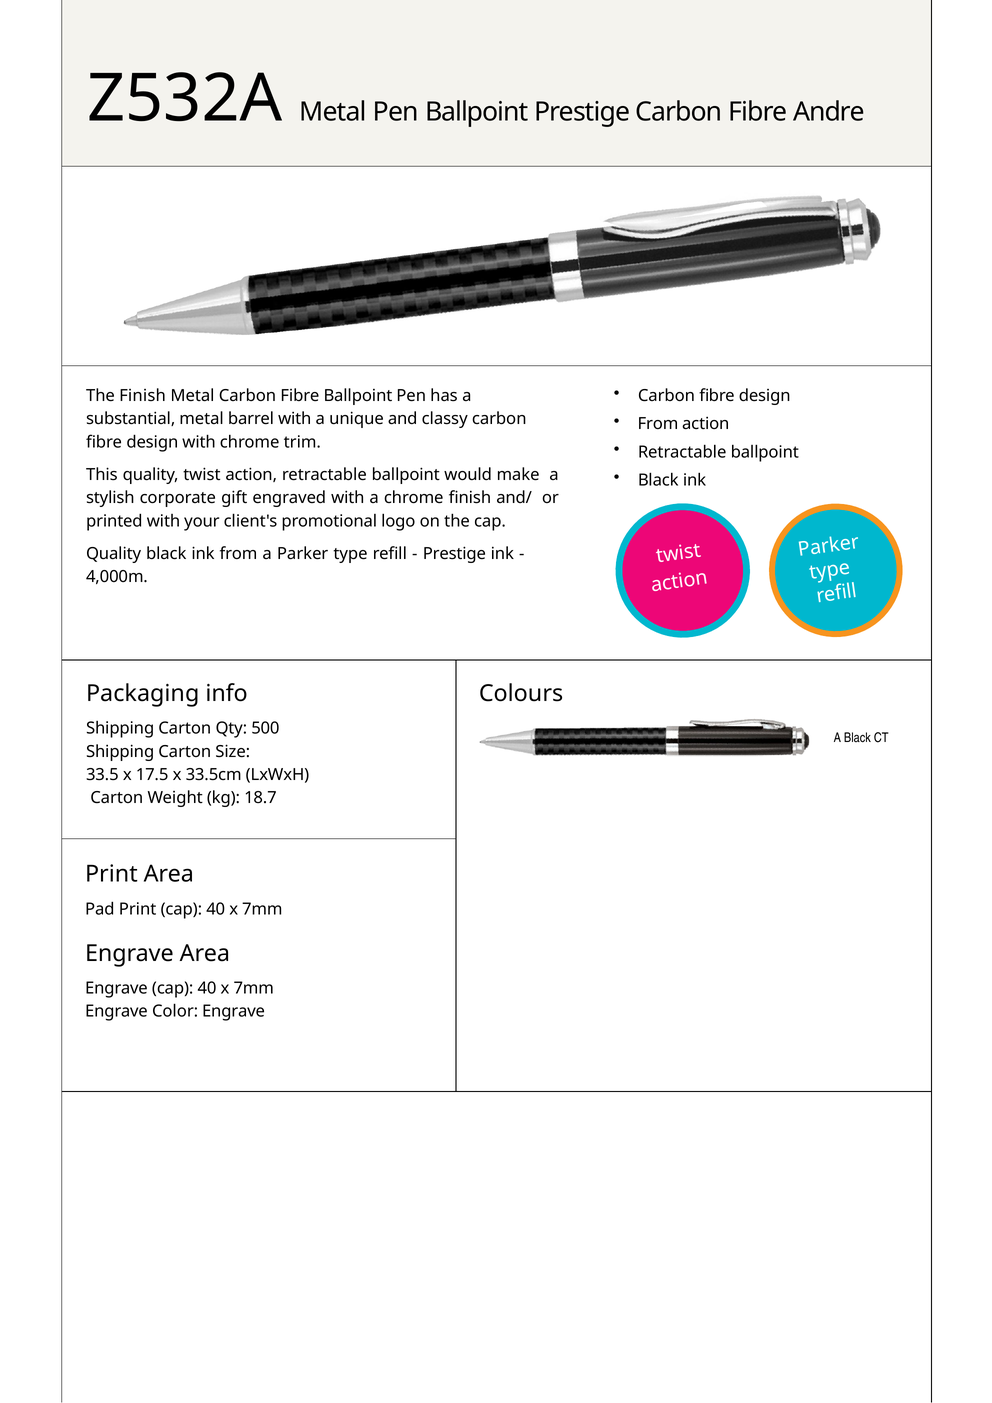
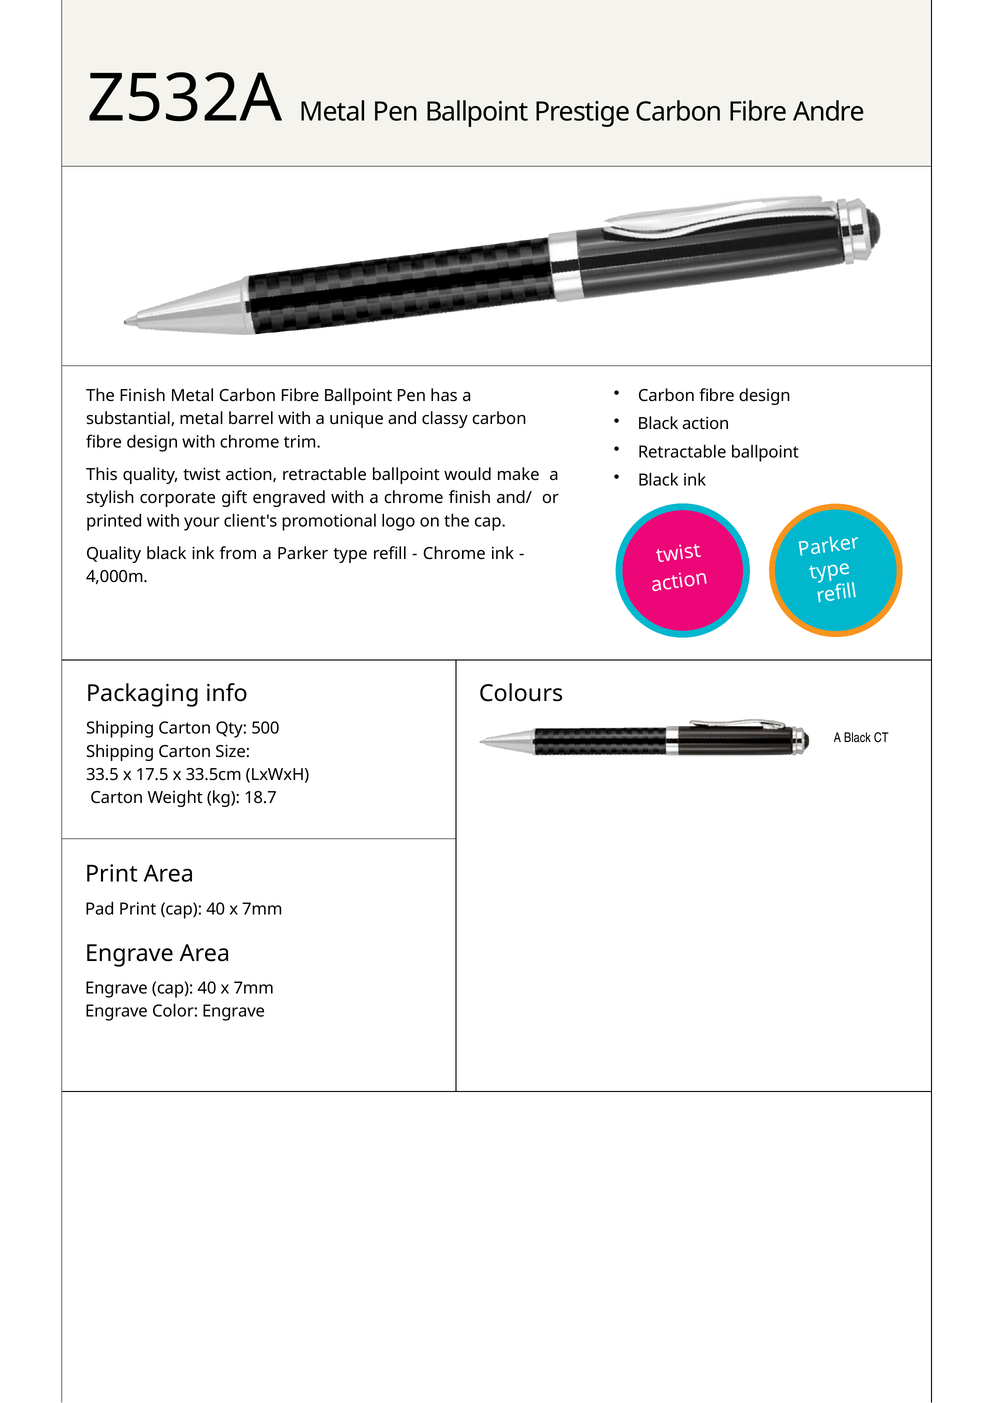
From: From -> Black (658, 424)
Prestige: Prestige -> Chrome (454, 554)
